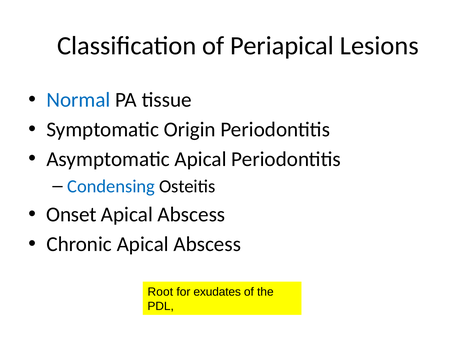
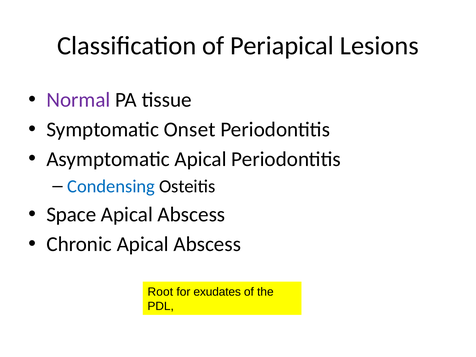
Normal colour: blue -> purple (78, 100)
Origin: Origin -> Onset (190, 129)
Onset: Onset -> Space (71, 215)
